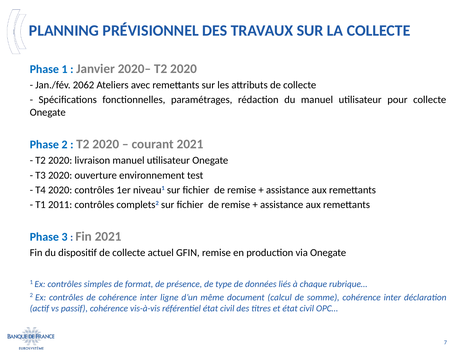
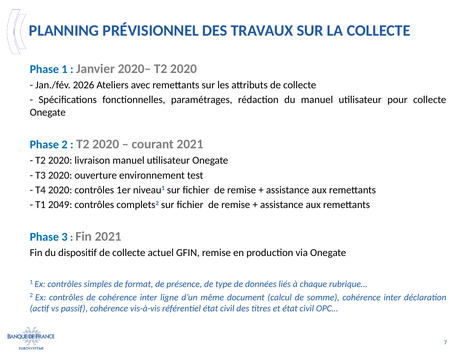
2062: 2062 -> 2026 (84, 85)
2011: 2011 -> 2049 (60, 204)
